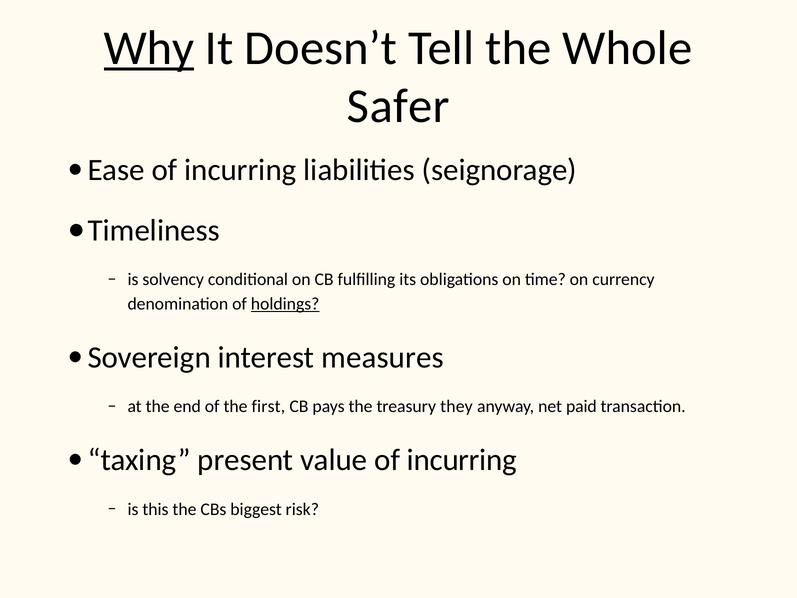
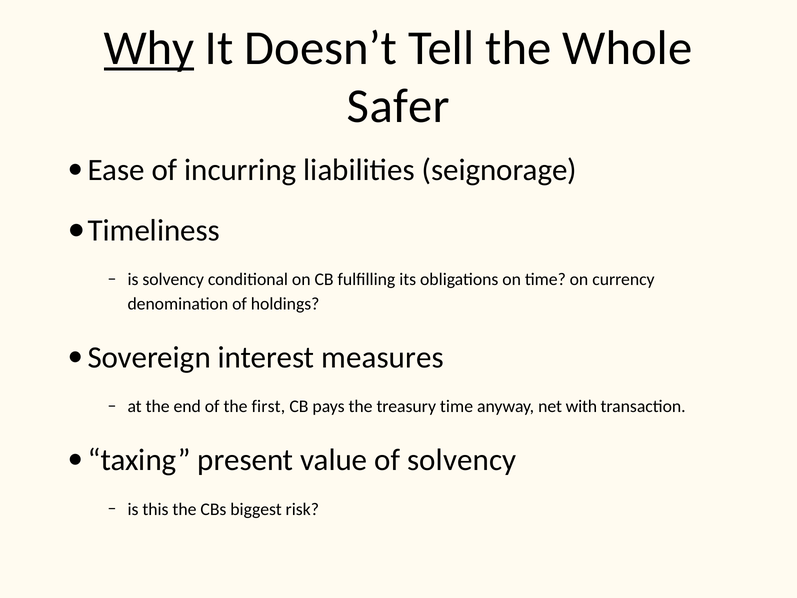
holdings underline: present -> none (285, 304)
treasury they: they -> time (457, 406)
paid: paid -> with (581, 406)
value of incurring: incurring -> solvency (462, 460)
